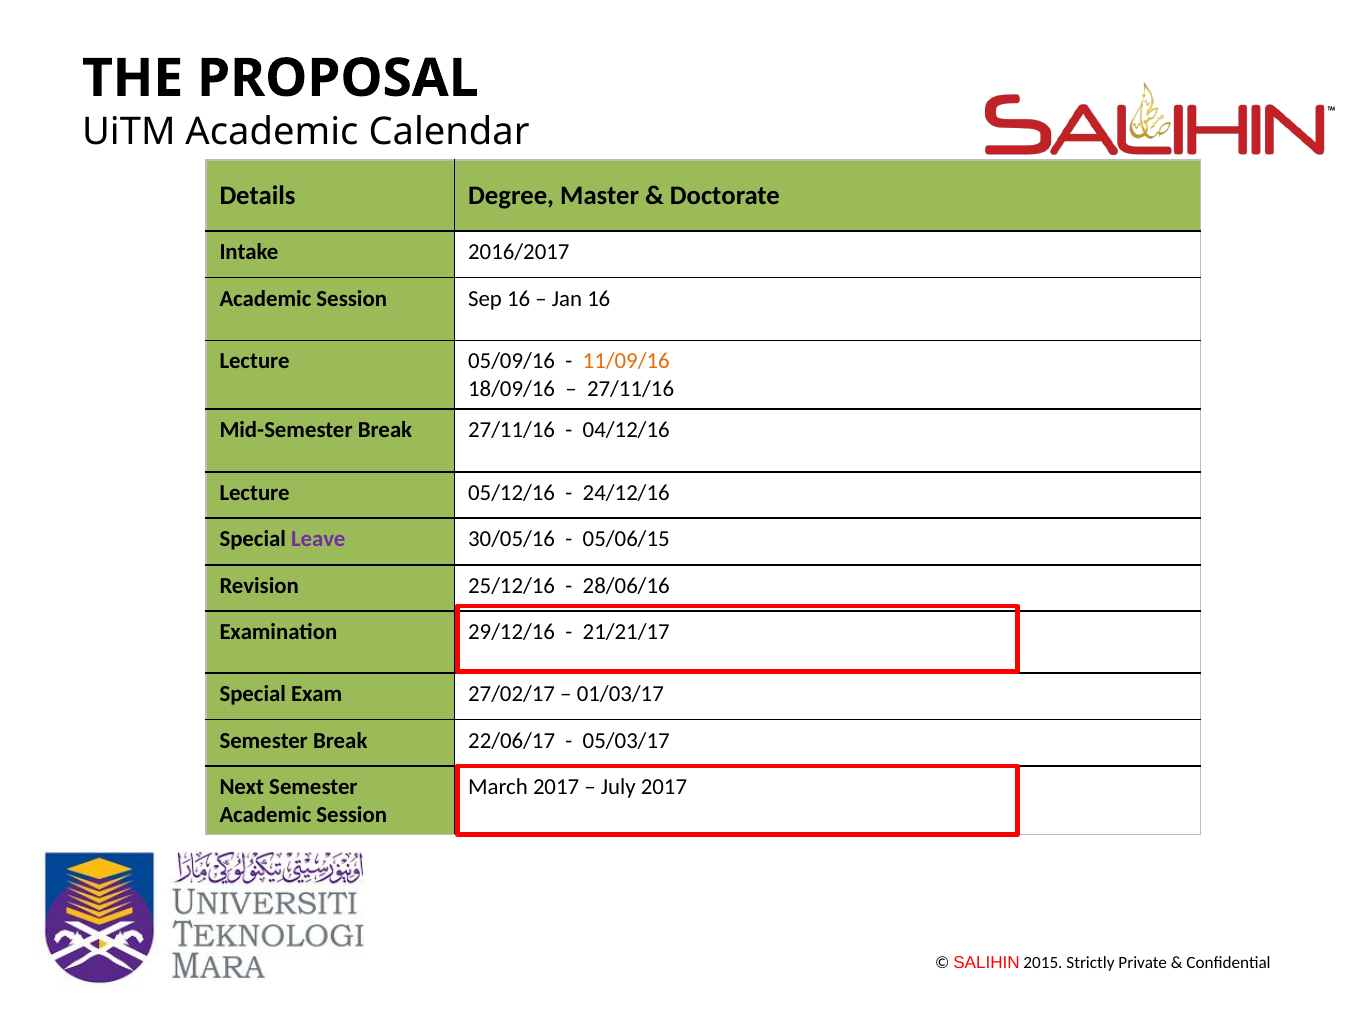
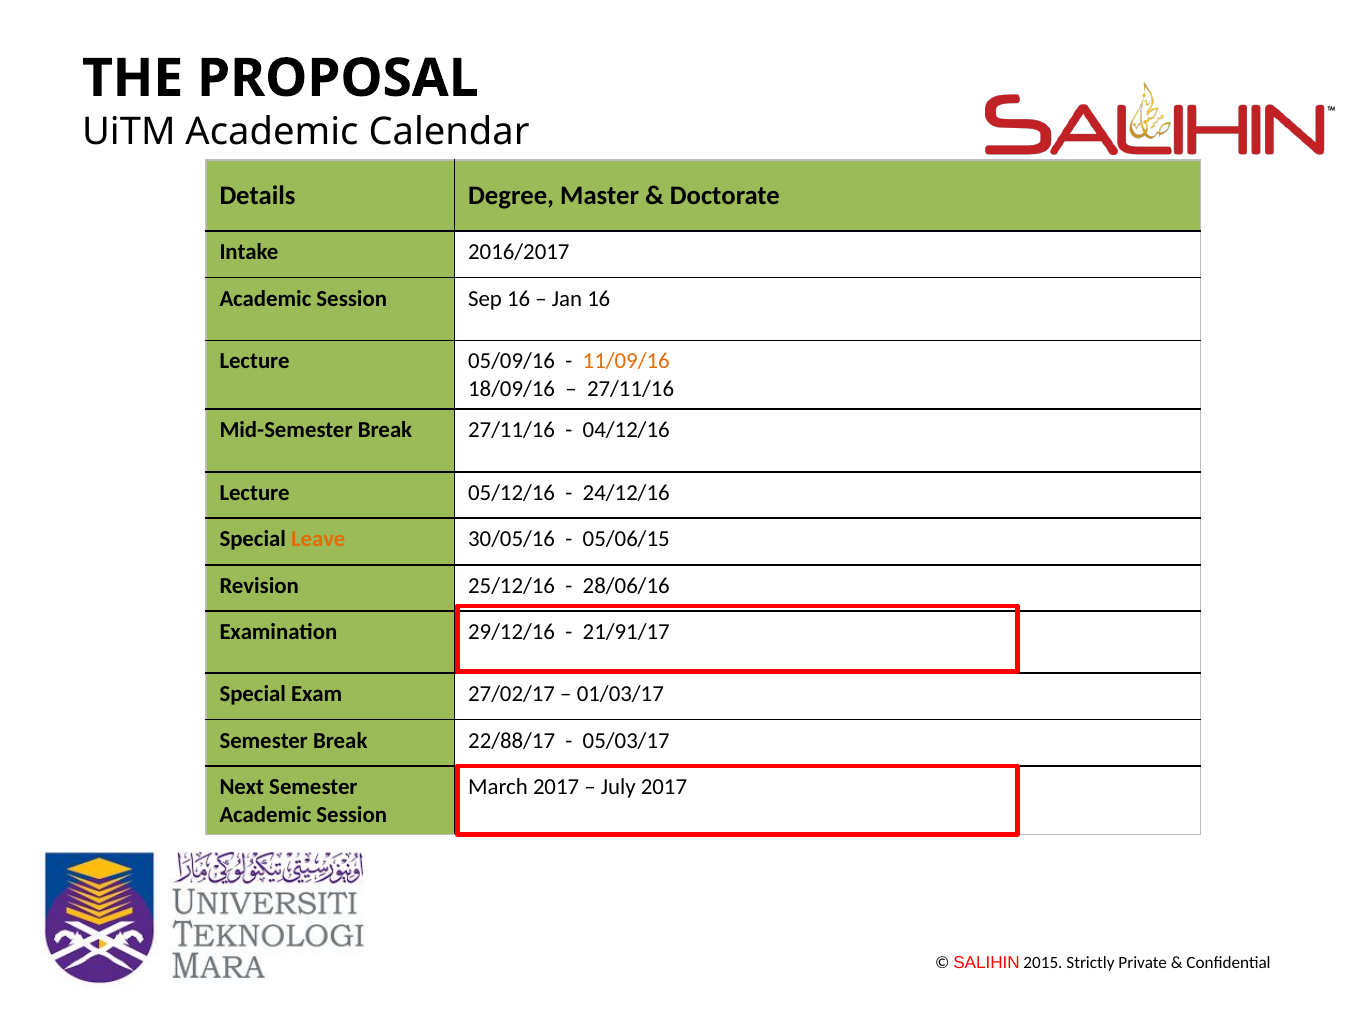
Leave colour: purple -> orange (318, 539)
21/21/17: 21/21/17 -> 21/91/17 (626, 632)
22/06/17: 22/06/17 -> 22/88/17 (512, 740)
